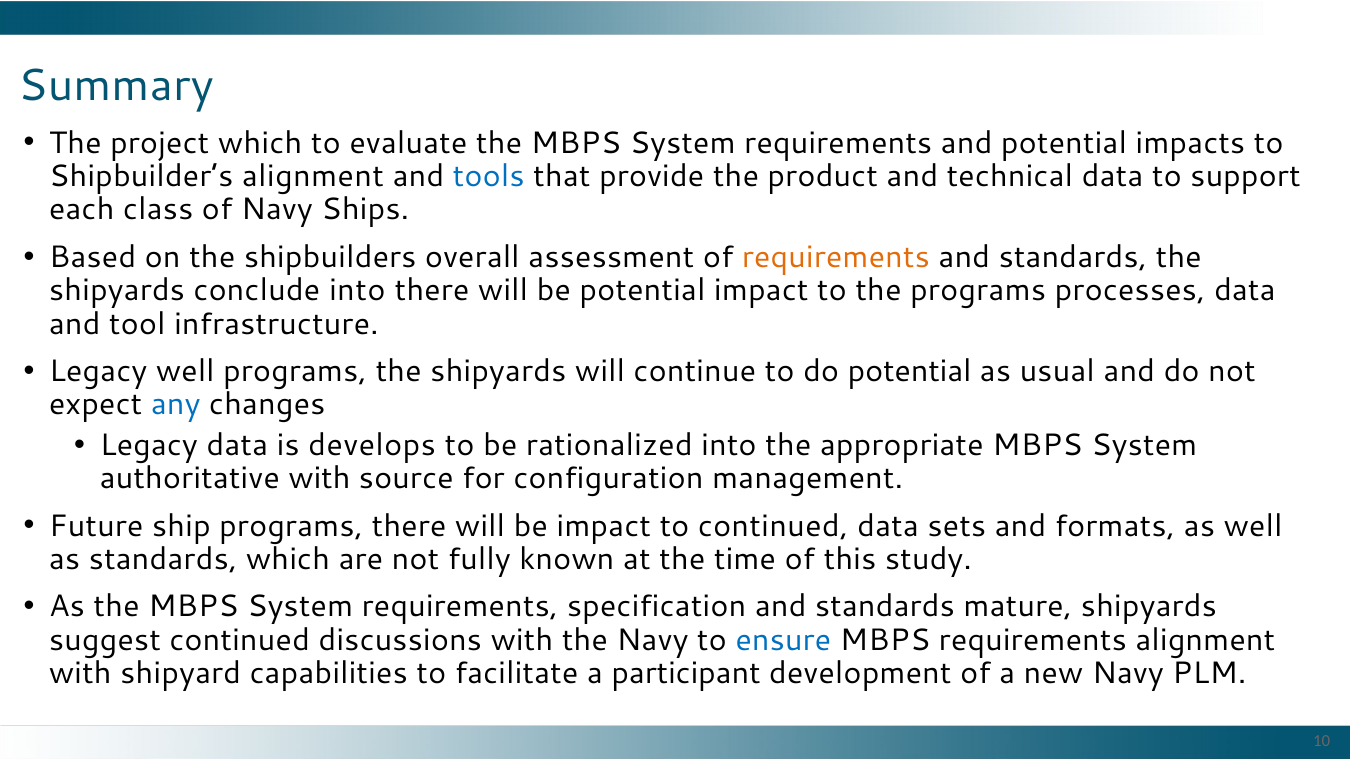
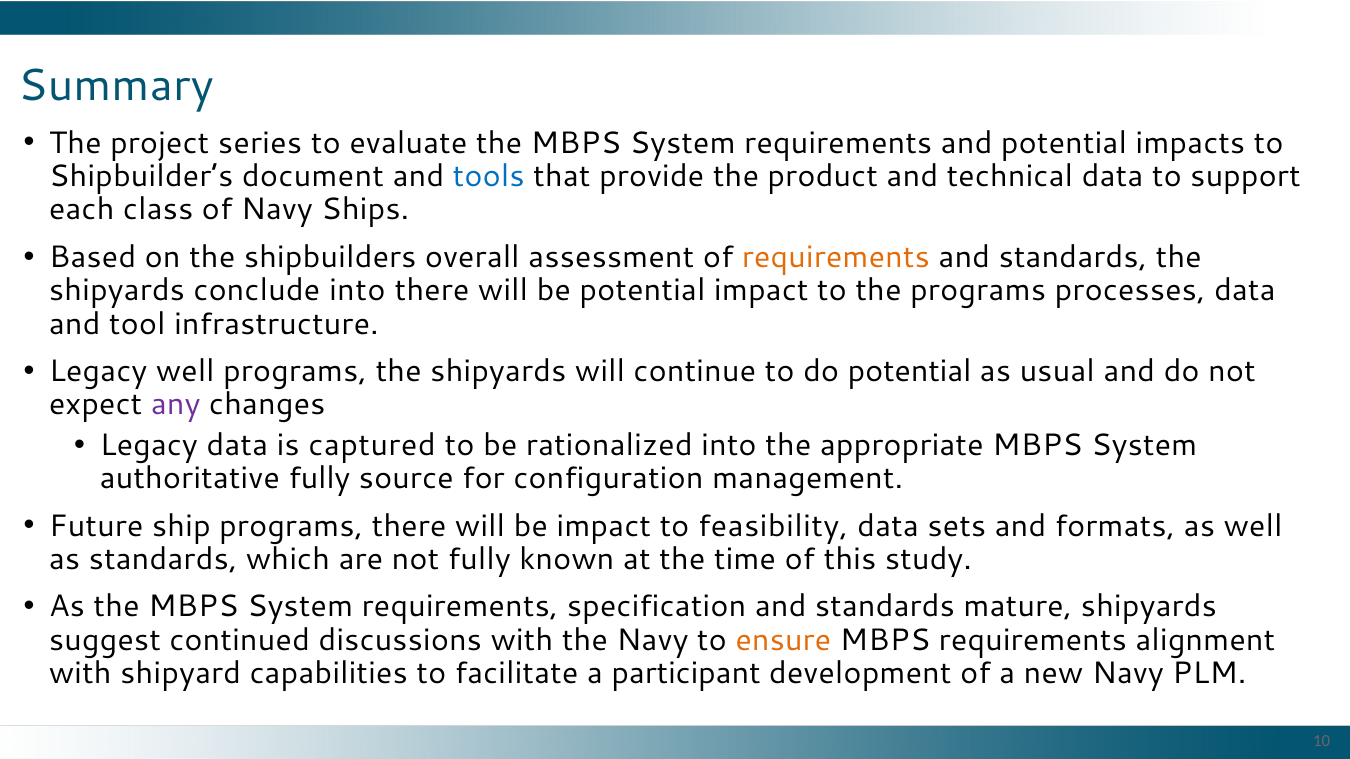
project which: which -> series (260, 143)
Shipbuilder’s alignment: alignment -> document (313, 176)
any colour: blue -> purple (176, 405)
develops: develops -> captured (372, 445)
authoritative with: with -> fully (319, 479)
to continued: continued -> feasibility (773, 526)
ensure colour: blue -> orange (783, 640)
